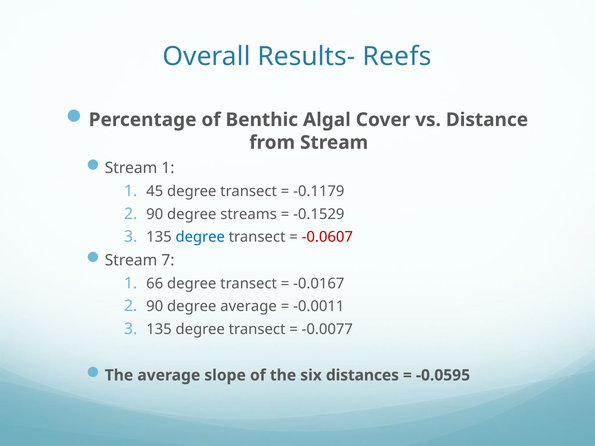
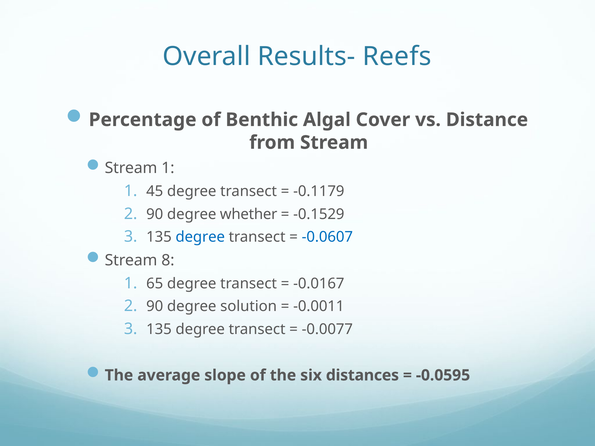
streams: streams -> whether (249, 214)
-0.0607 colour: red -> blue (327, 237)
7: 7 -> 8 (168, 260)
66: 66 -> 65 (155, 284)
degree average: average -> solution (249, 306)
